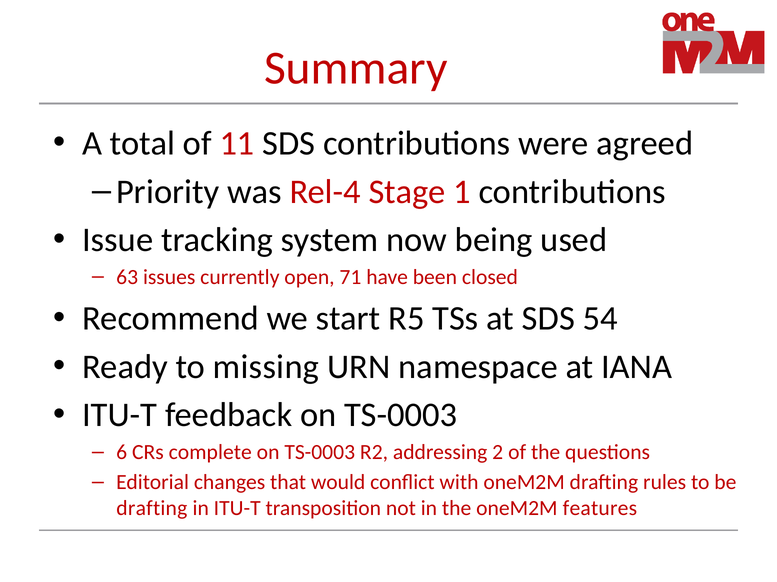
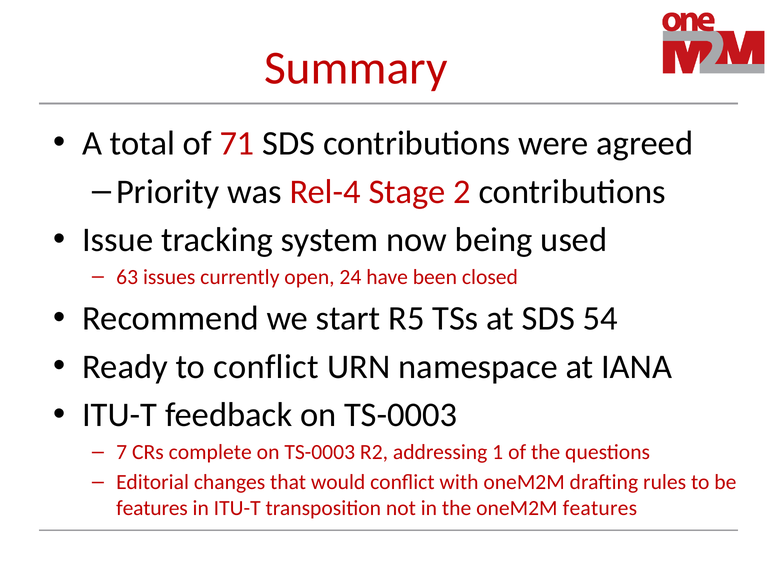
11: 11 -> 71 (237, 144)
1: 1 -> 2 (462, 192)
71: 71 -> 24 (350, 277)
to missing: missing -> conflict (266, 367)
6: 6 -> 7 (122, 453)
2: 2 -> 1 (498, 453)
drafting: drafting -> features (152, 509)
